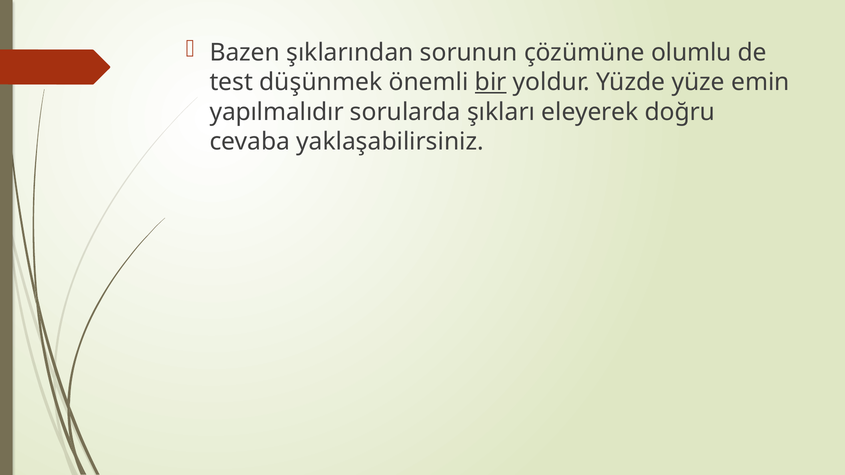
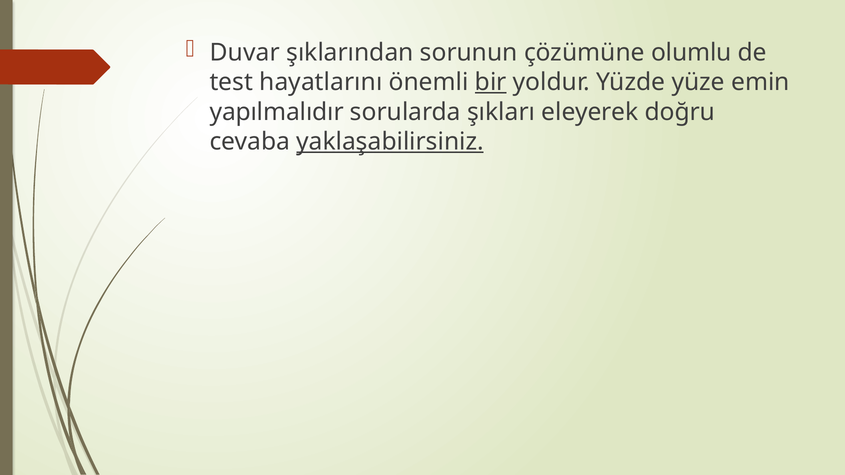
Bazen: Bazen -> Duvar (245, 53)
düşünmek: düşünmek -> hayatlarını (321, 82)
yaklaşabilirsiniz underline: none -> present (390, 142)
